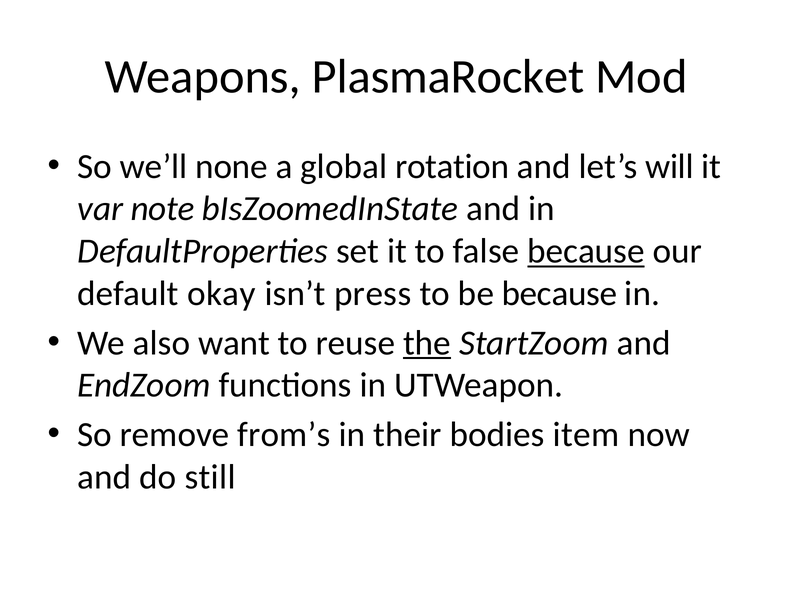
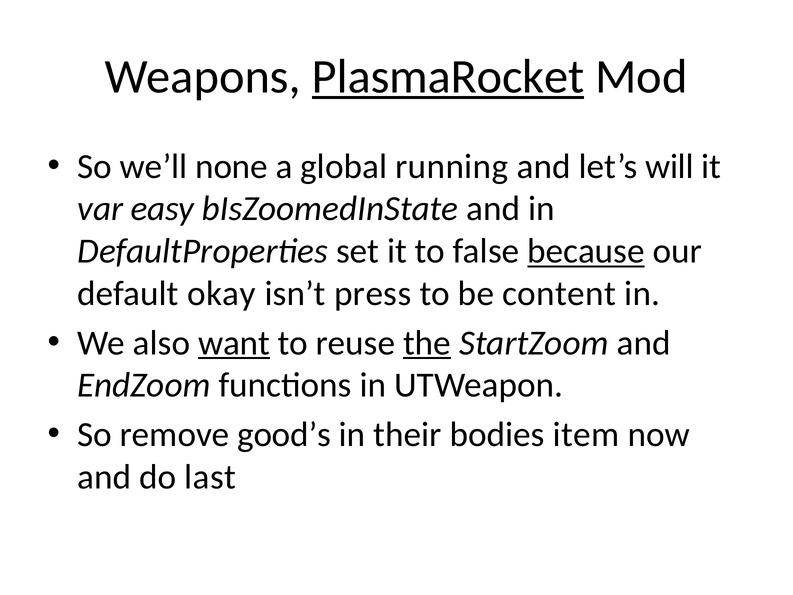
PlasmaRocket underline: none -> present (448, 77)
rotation: rotation -> running (452, 166)
note: note -> easy (163, 209)
be because: because -> content (559, 293)
want underline: none -> present (234, 343)
from’s: from’s -> good’s (284, 435)
still: still -> last (210, 477)
